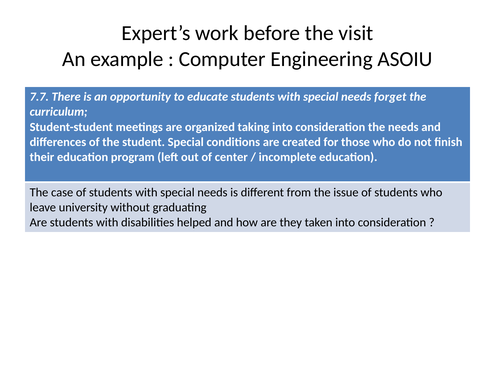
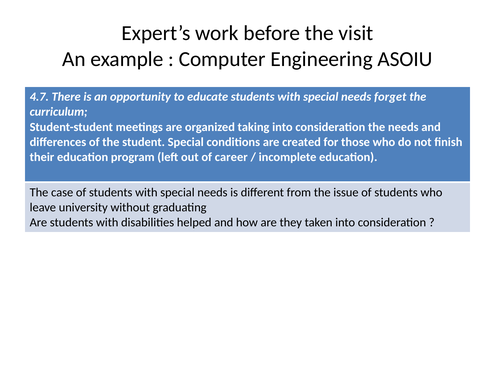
7.7: 7.7 -> 4.7 (39, 97)
center: center -> career (231, 157)
